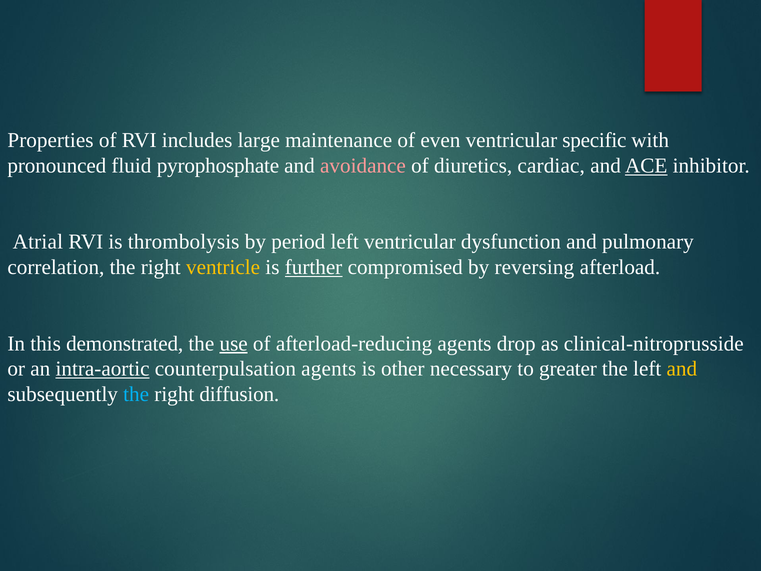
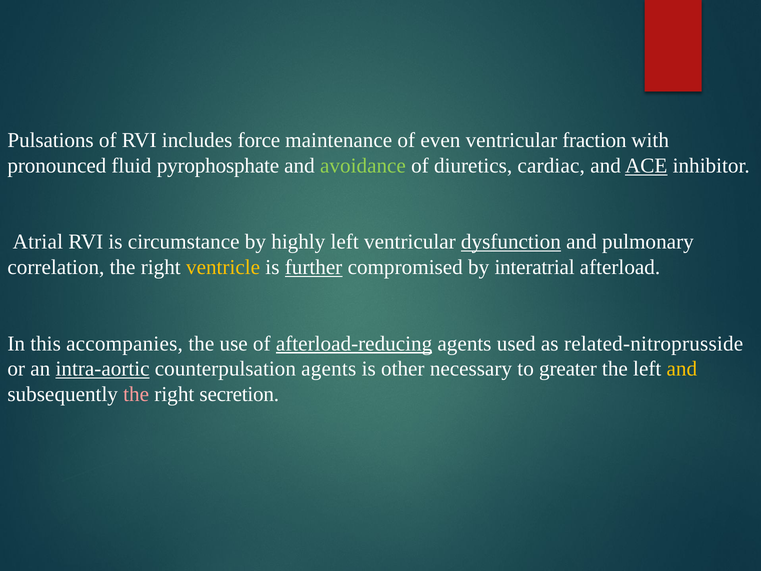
Properties: Properties -> Pulsations (51, 140)
large: large -> force (259, 140)
specific: specific -> fraction (594, 140)
avoidance colour: pink -> light green (363, 166)
thrombolysis: thrombolysis -> circumstance (184, 242)
period: period -> highly (298, 242)
dysfunction underline: none -> present (511, 242)
reversing: reversing -> interatrial (535, 267)
demonstrated: demonstrated -> accompanies (125, 343)
use underline: present -> none (234, 343)
afterload-reducing underline: none -> present (354, 343)
drop: drop -> used (516, 343)
clinical-nitroprusside: clinical-nitroprusside -> related-nitroprusside (654, 343)
the colour: light blue -> pink (136, 394)
diffusion: diffusion -> secretion (239, 394)
